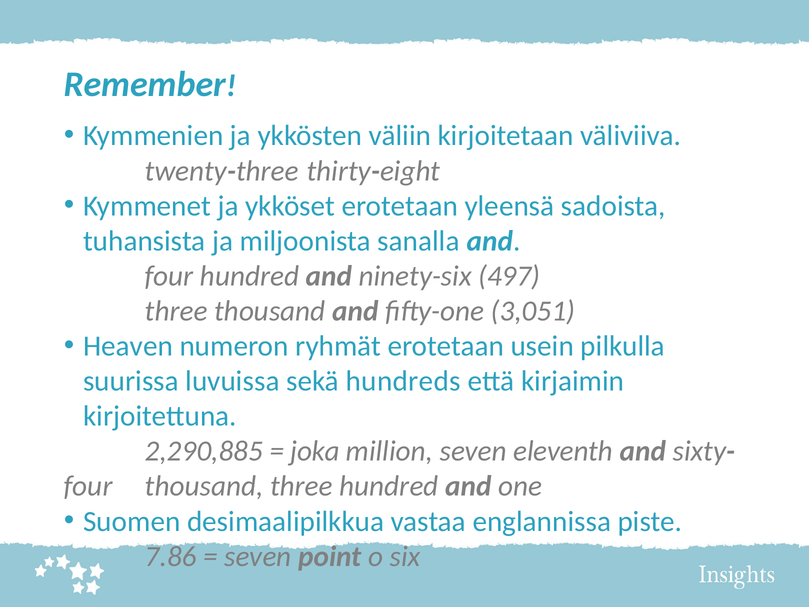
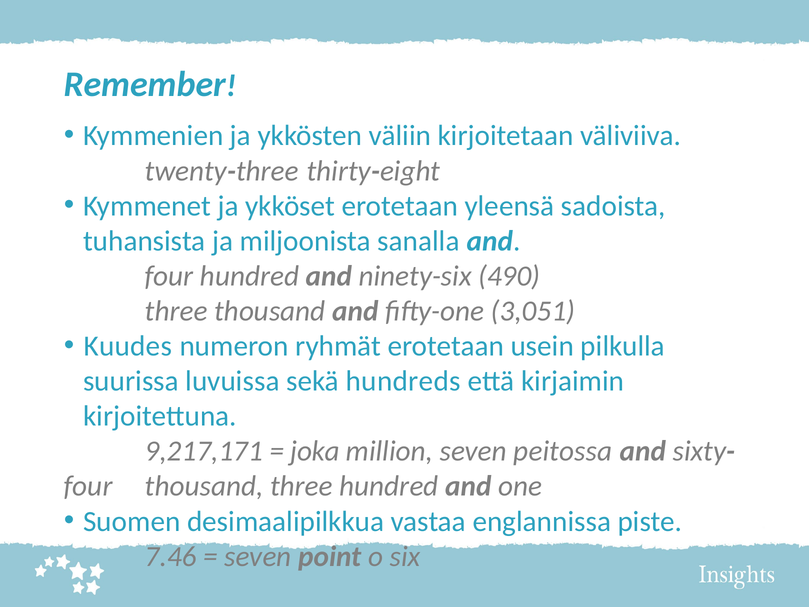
497: 497 -> 490 (509, 276)
Heaven: Heaven -> Kuudes (128, 346)
2,290,885: 2,290,885 -> 9,217,171 (204, 451)
eleventh: eleventh -> peitossa (563, 451)
7.86: 7.86 -> 7.46 (171, 556)
